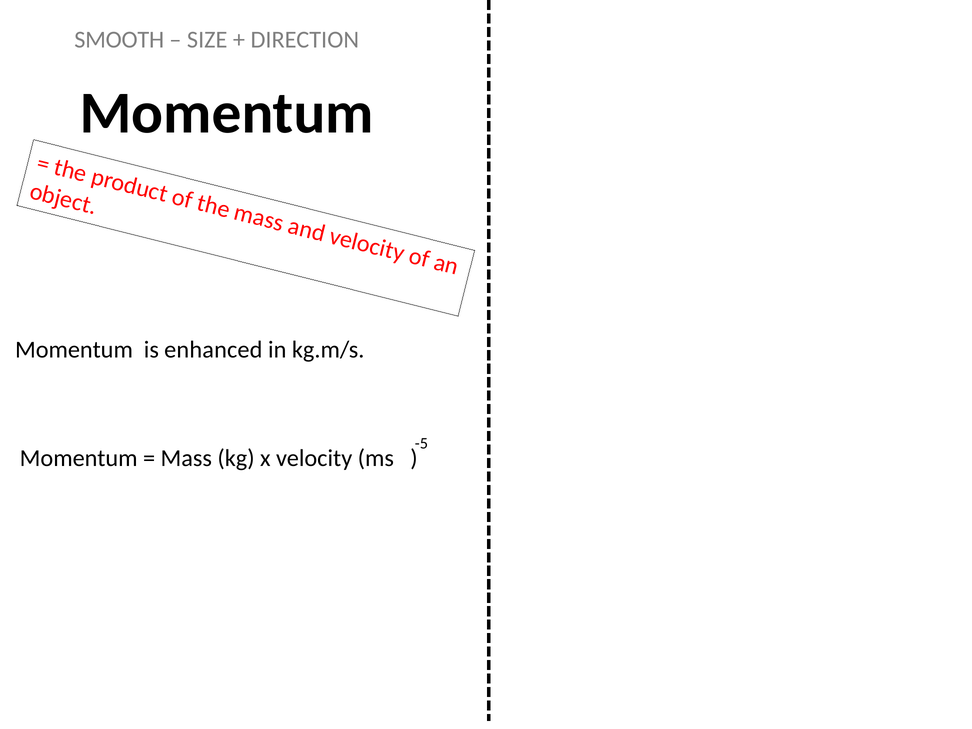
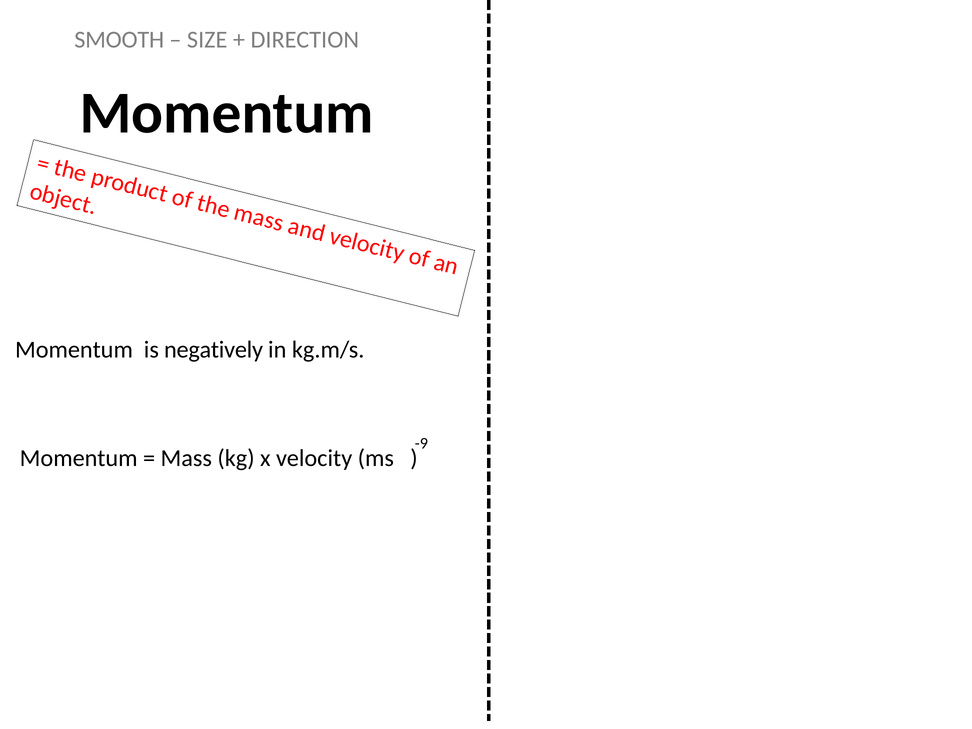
enhanced: enhanced -> negatively (214, 350)
-5: -5 -> -9 (421, 443)
